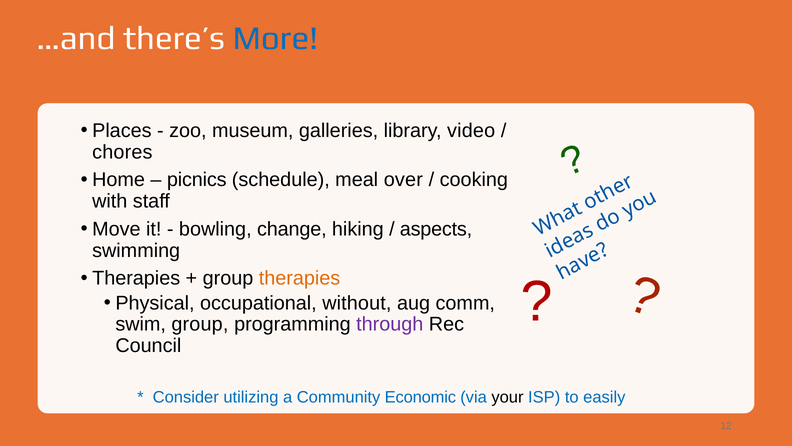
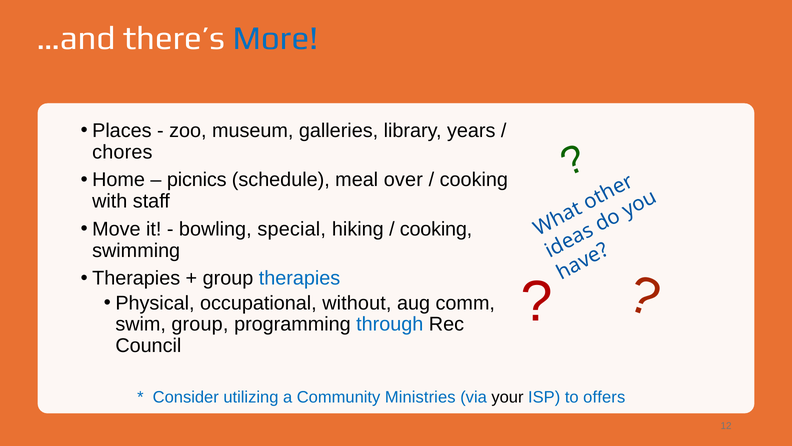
video: video -> years (471, 131)
change: change -> special (292, 229)
aspects: aspects -> cooking (436, 229)
therapies colour: orange -> blue (300, 278)
through colour: purple -> blue (390, 324)
Economic: Economic -> Ministries (420, 397)
easily: easily -> offers (604, 397)
